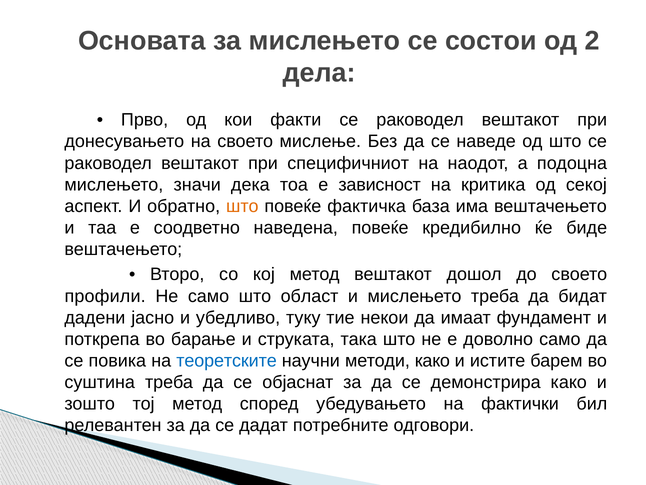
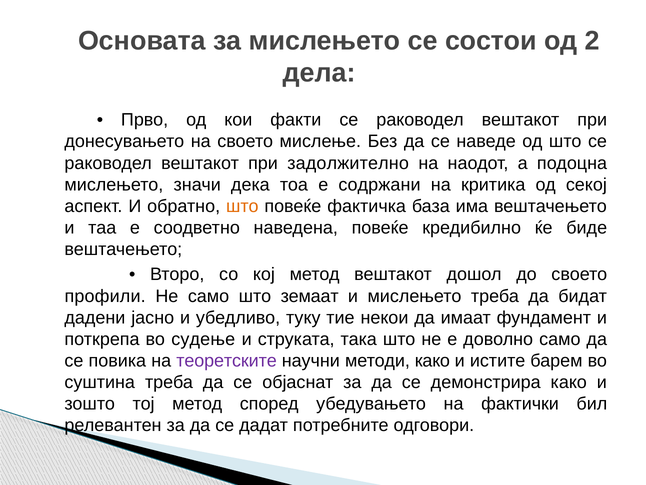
специфичниот: специфичниот -> задолжително (348, 163)
зависност: зависност -> содржани (379, 184)
област: област -> земаат (310, 296)
барање: барање -> судење (203, 339)
теоретските colour: blue -> purple (227, 360)
